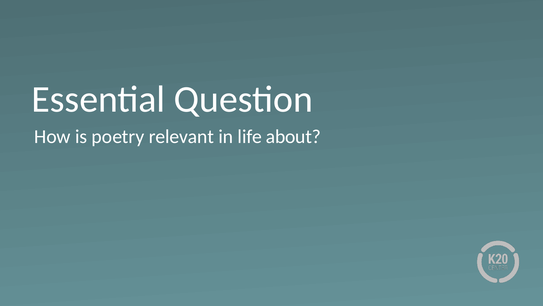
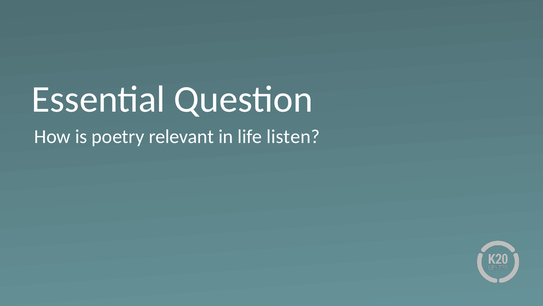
about: about -> listen (293, 136)
